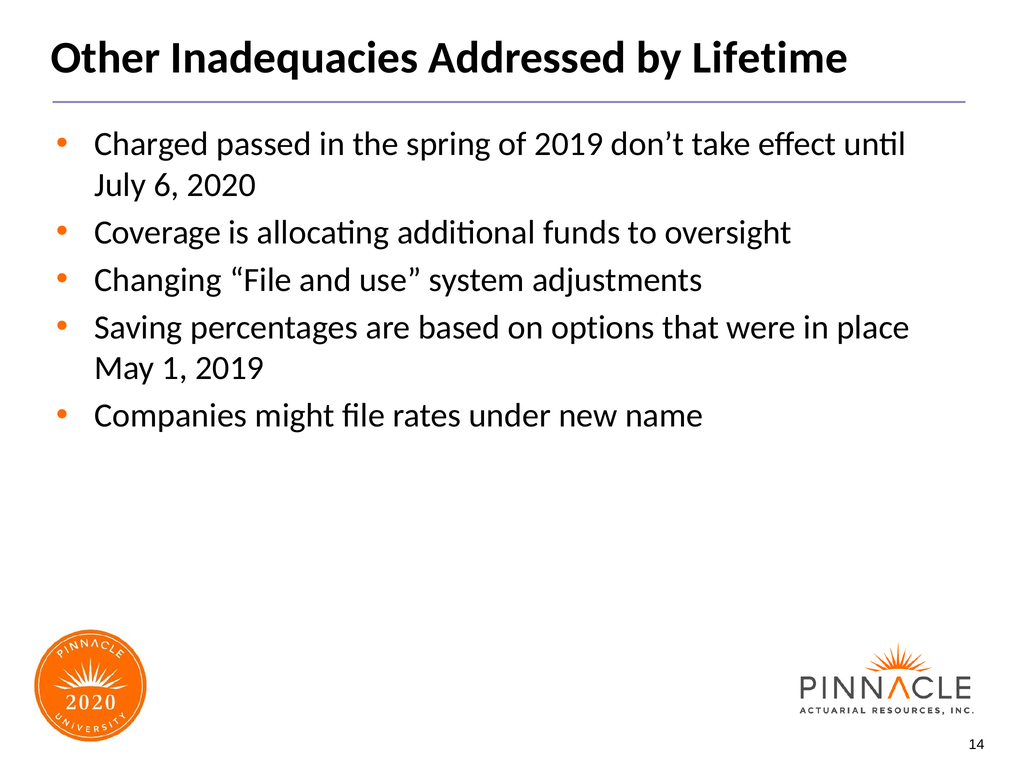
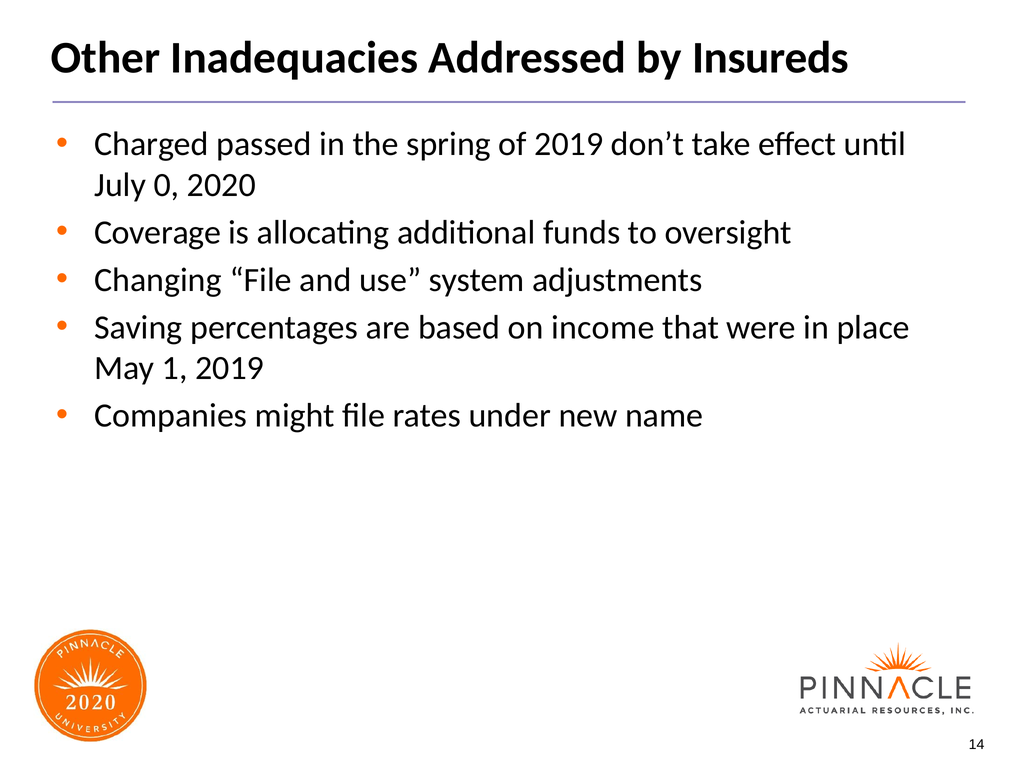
Lifetime: Lifetime -> Insureds (771, 58)
6: 6 -> 0 (167, 185)
options: options -> income (603, 328)
